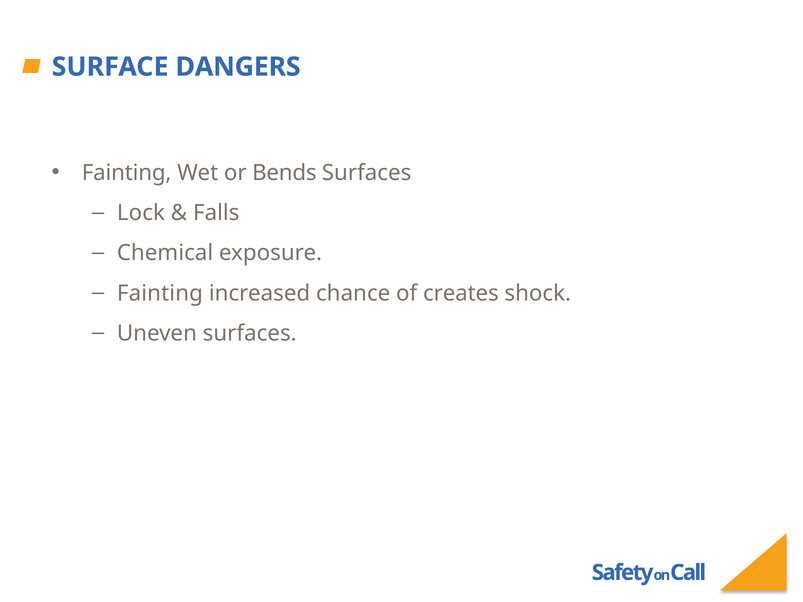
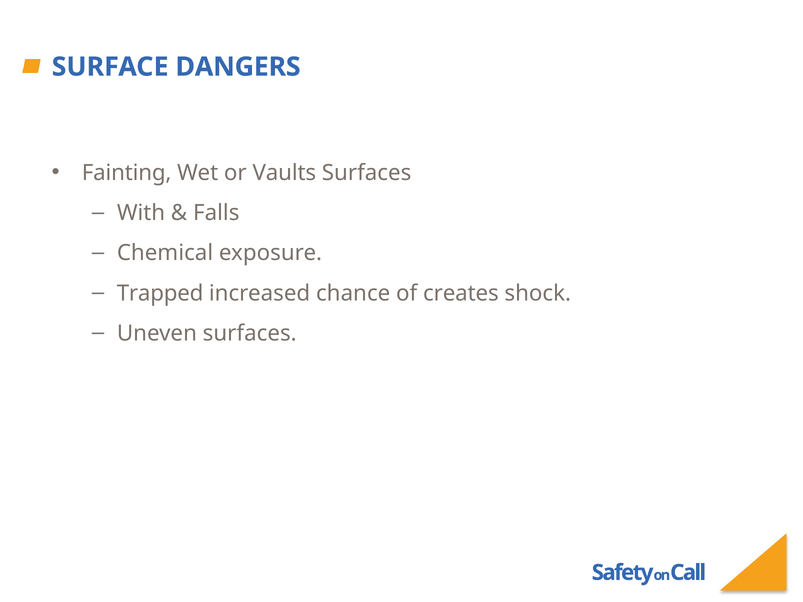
Bends: Bends -> Vaults (284, 173)
Lock: Lock -> With (141, 213)
Fainting: Fainting -> Trapped (160, 293)
